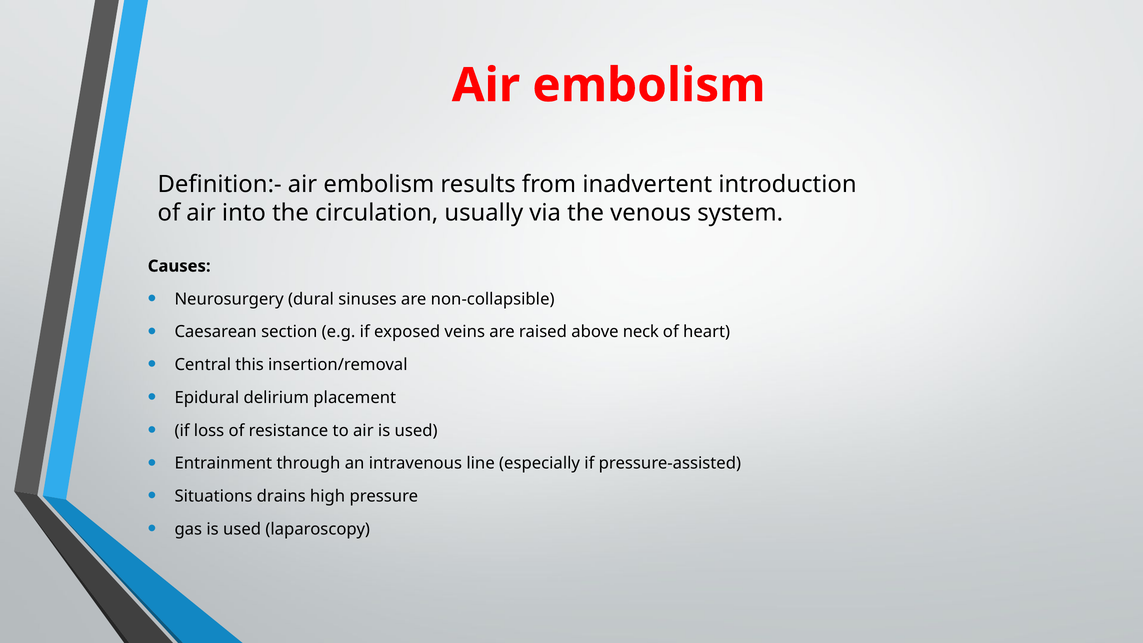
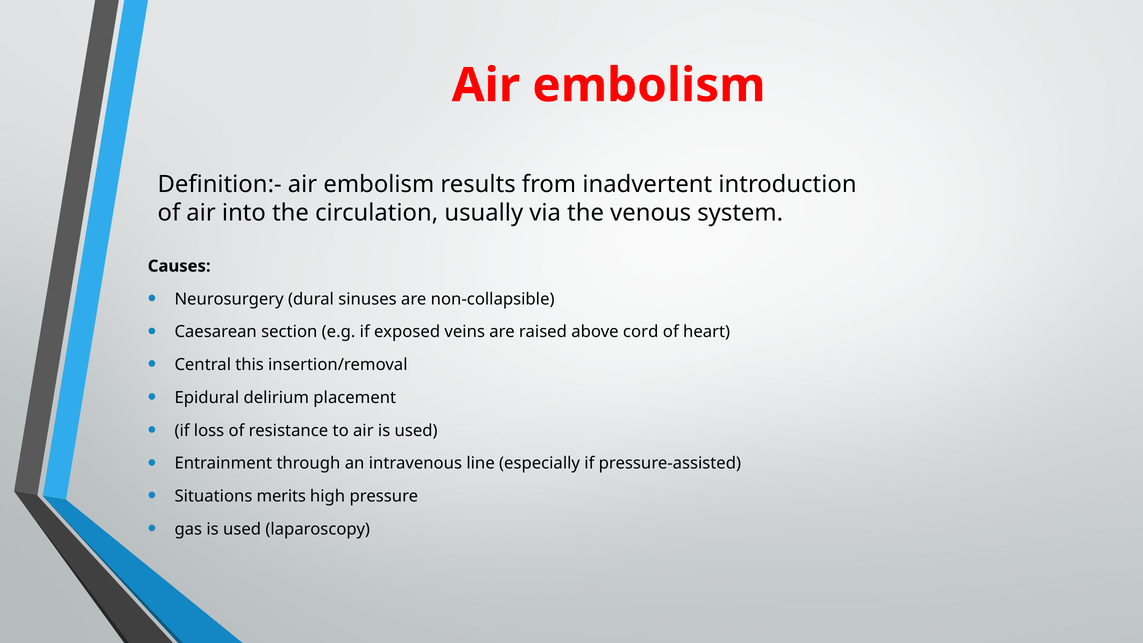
neck: neck -> cord (641, 332)
drains: drains -> merits (281, 496)
